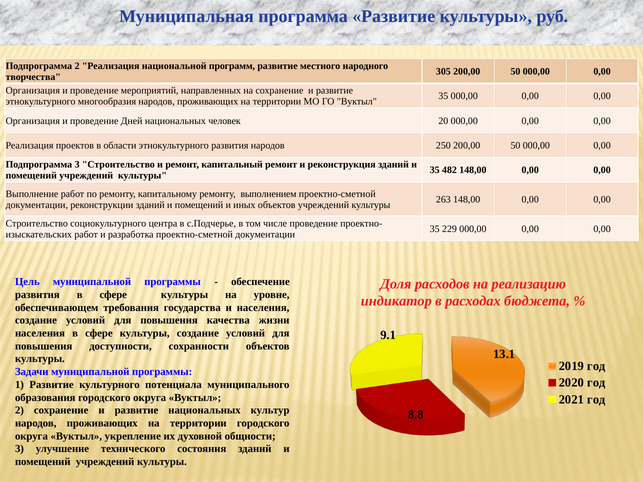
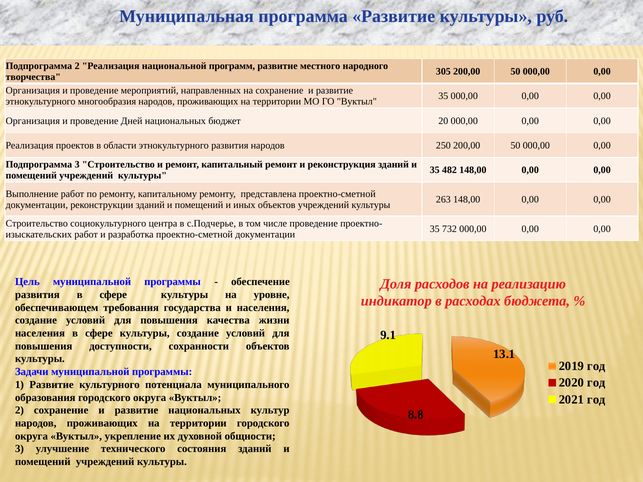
человек: человек -> бюджет (225, 121)
выполнением: выполнением -> представлена (269, 194)
229: 229 -> 732 (449, 229)
